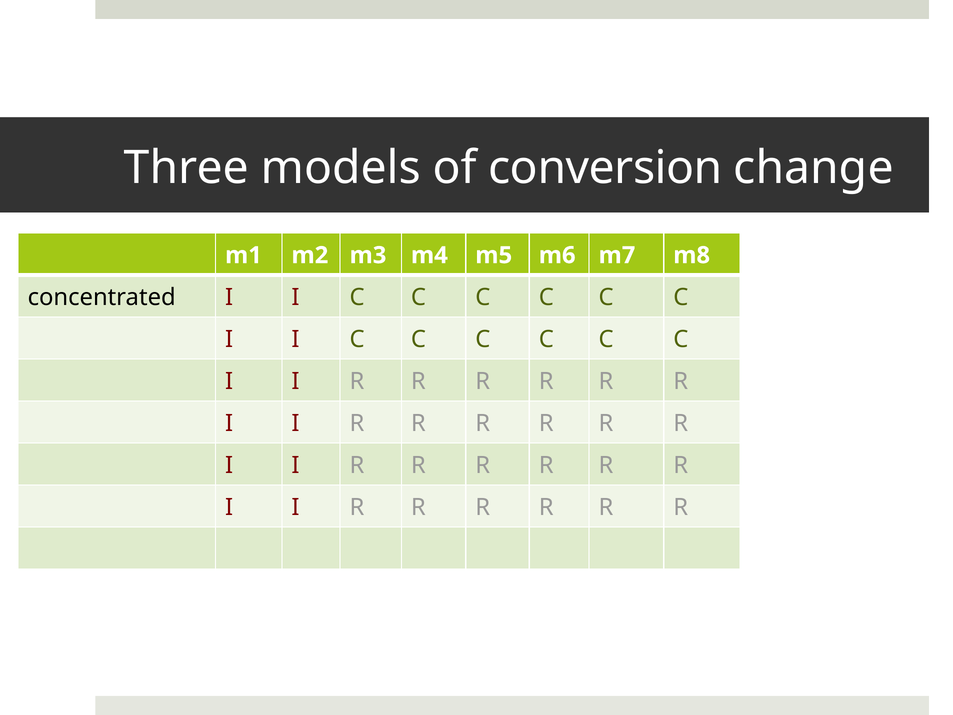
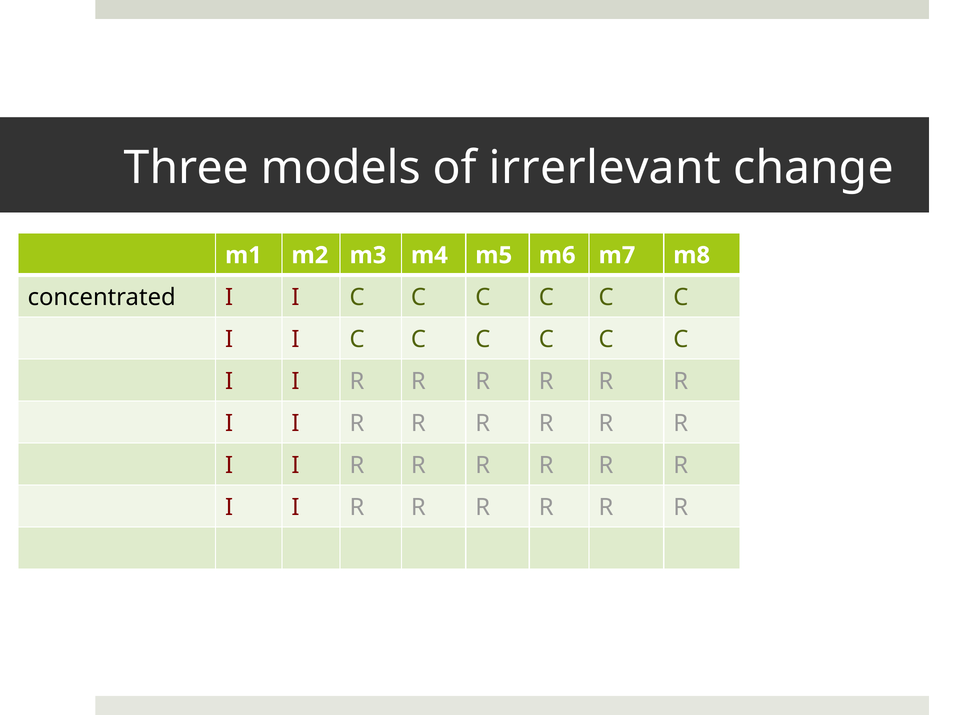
conversion: conversion -> irrerlevant (605, 168)
